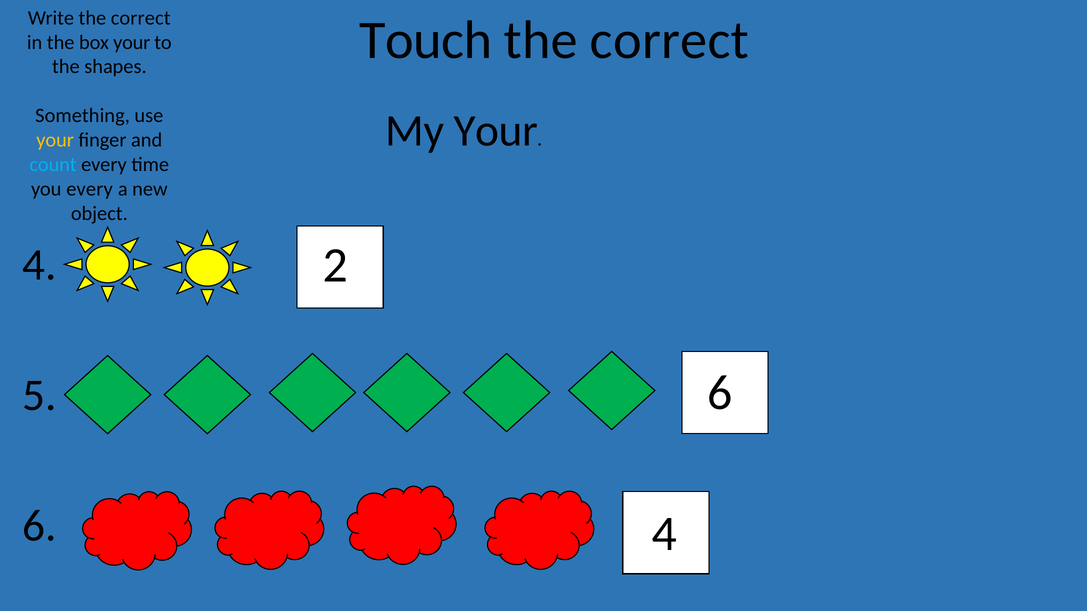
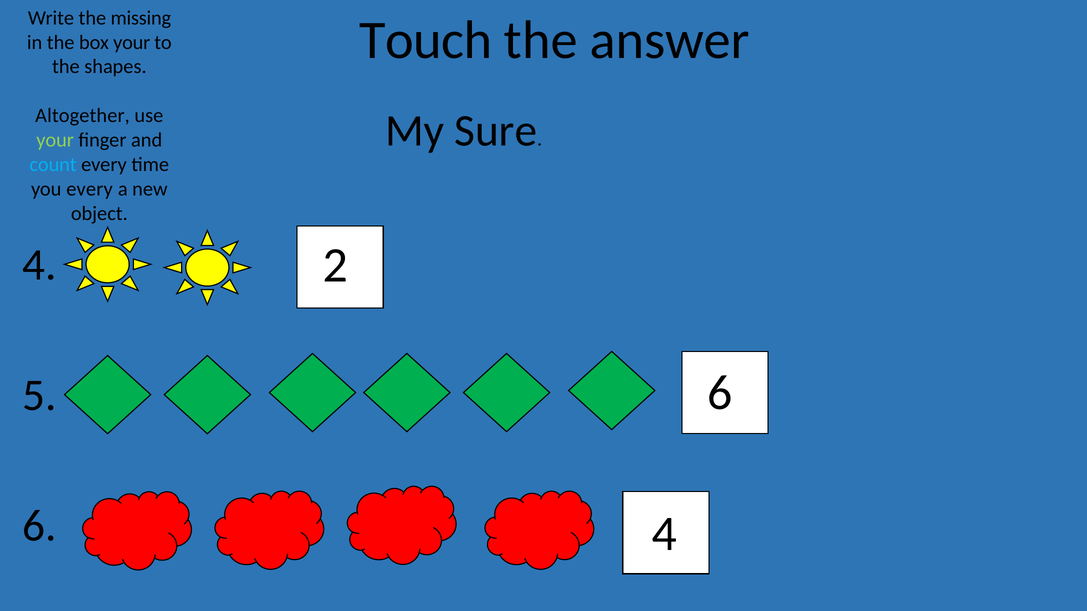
Write the correct: correct -> missing (141, 18)
correct: correct -> answer (670, 40)
Something: Something -> Altogether (83, 116)
My Your: Your -> Sure (496, 131)
your colour: yellow -> light green (55, 140)
